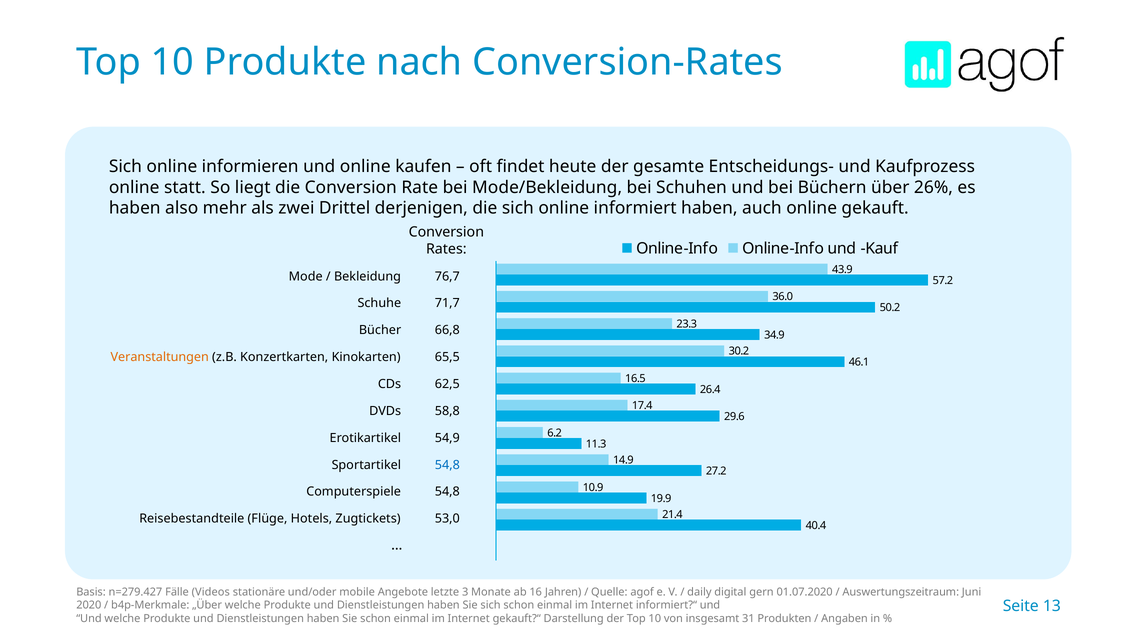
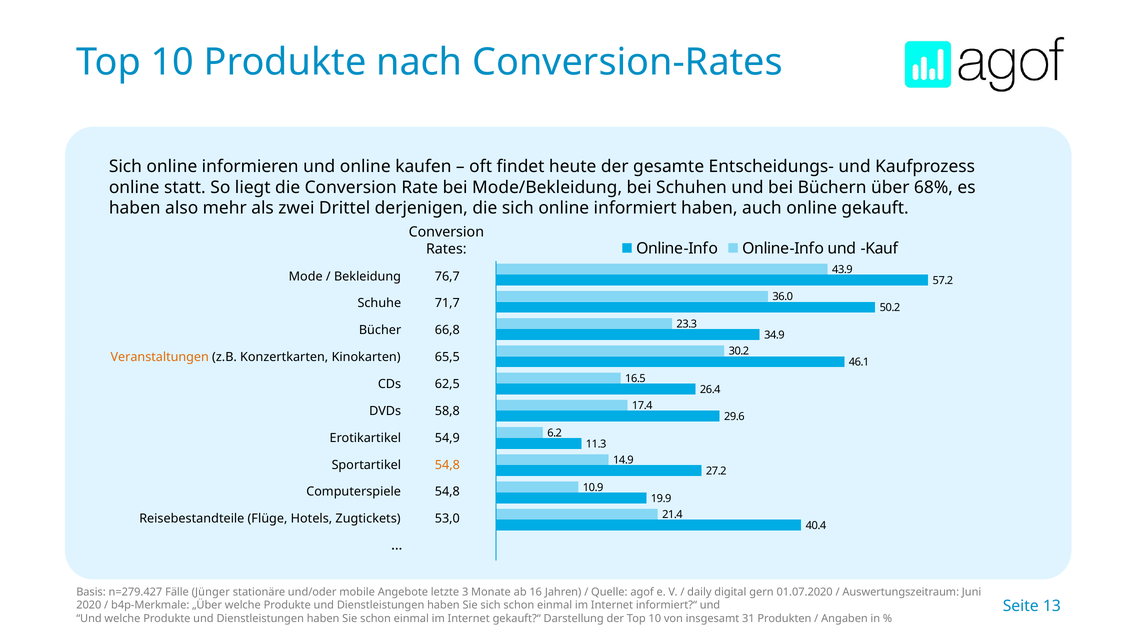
26%: 26% -> 68% (933, 187)
54,8 colour: blue -> orange (447, 465)
Videos: Videos -> Jünger (211, 592)
